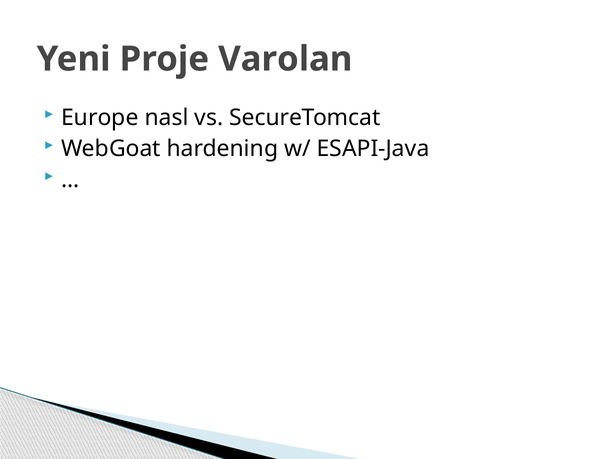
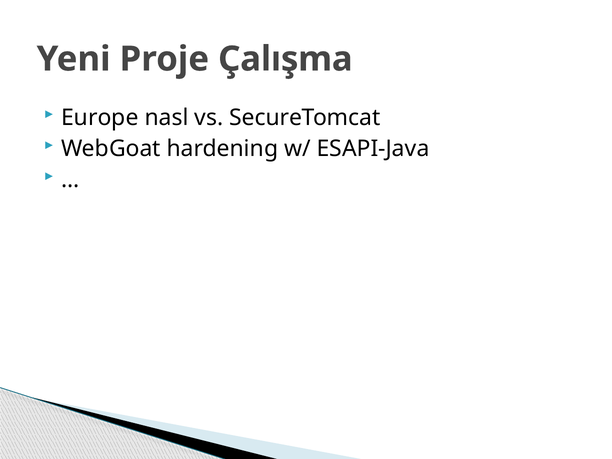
Varolan: Varolan -> Çalışma (285, 59)
